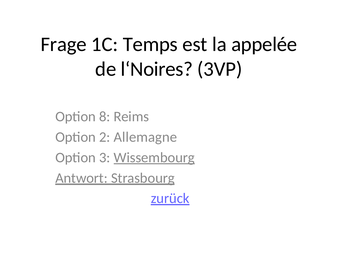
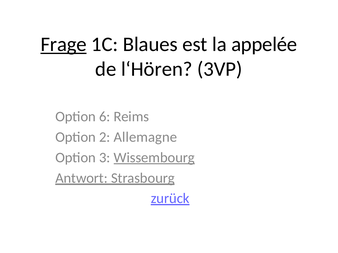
Frage underline: none -> present (64, 44)
Temps: Temps -> Blaues (150, 44)
l‘Noires: l‘Noires -> l‘Hören (157, 69)
8: 8 -> 6 (105, 117)
